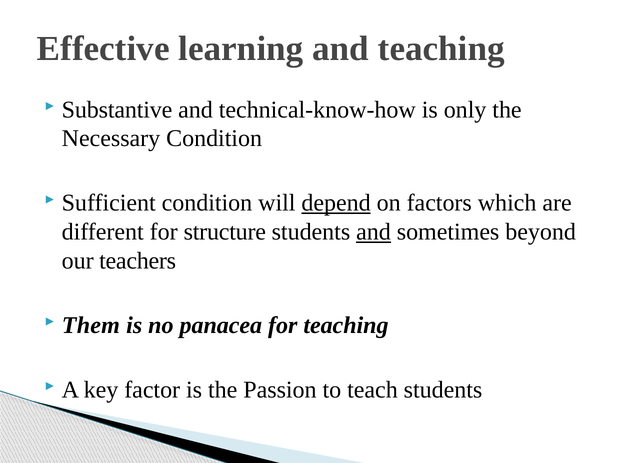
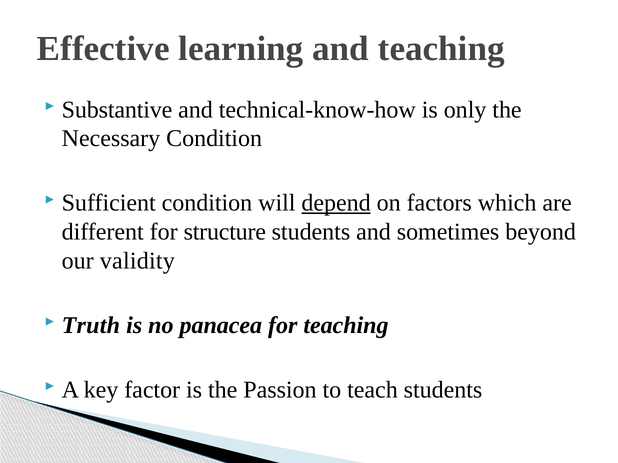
and underline: present -> none (374, 232)
teachers: teachers -> validity (137, 261)
Them: Them -> Truth (91, 325)
